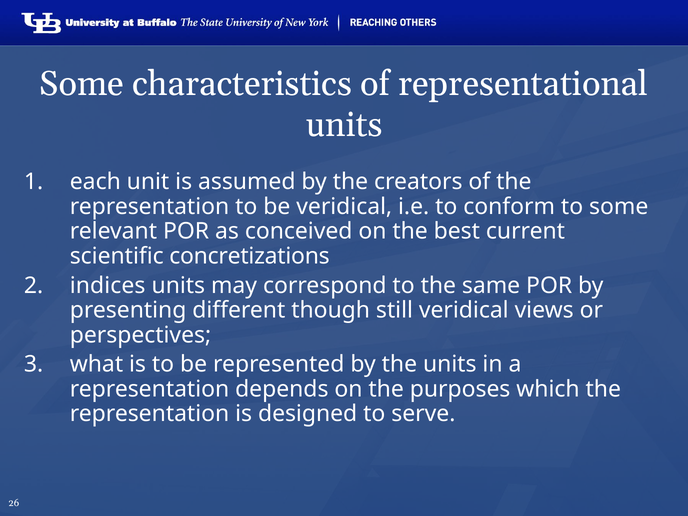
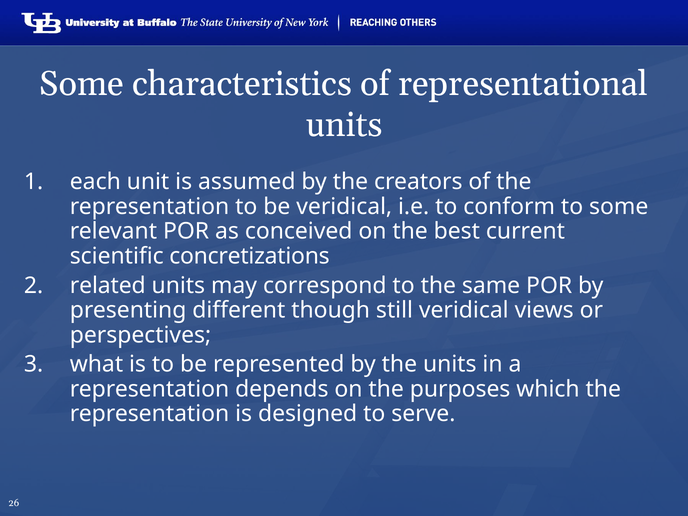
indices: indices -> related (108, 286)
